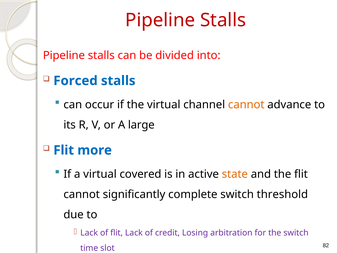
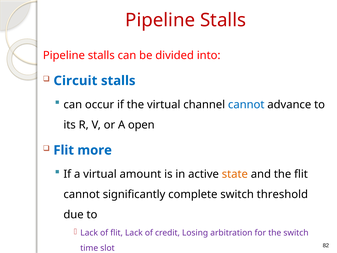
Forced: Forced -> Circuit (75, 81)
cannot colour: orange -> blue (246, 104)
large: large -> open (141, 125)
covered: covered -> amount (140, 174)
